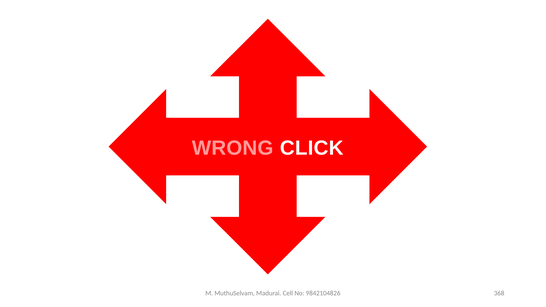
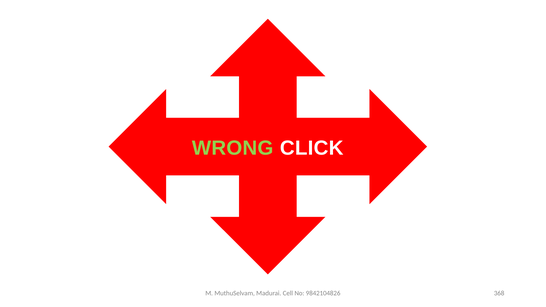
WRONG colour: pink -> light green (233, 148)
